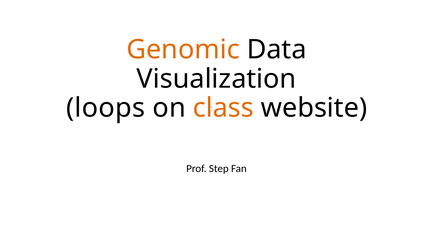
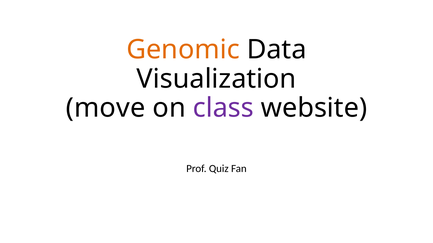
loops: loops -> move (106, 108)
class colour: orange -> purple (223, 108)
Step: Step -> Quiz (219, 169)
